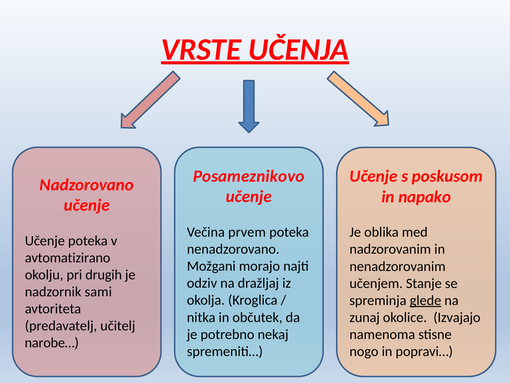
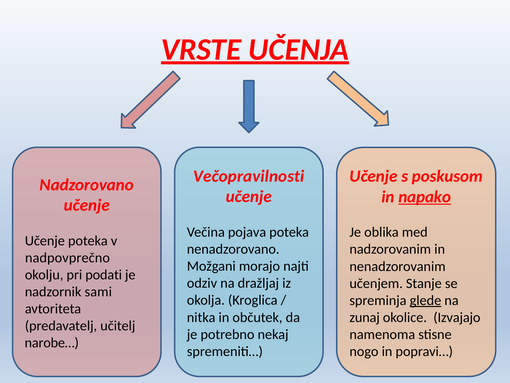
Posameznikovo: Posameznikovo -> Večopravilnosti (249, 176)
napako underline: none -> present (425, 196)
prvem: prvem -> pojava (247, 232)
avtomatizirano: avtomatizirano -> nadpovprečno (67, 257)
drugih: drugih -> podati (104, 274)
